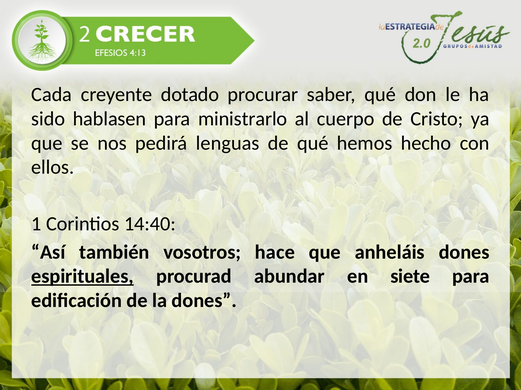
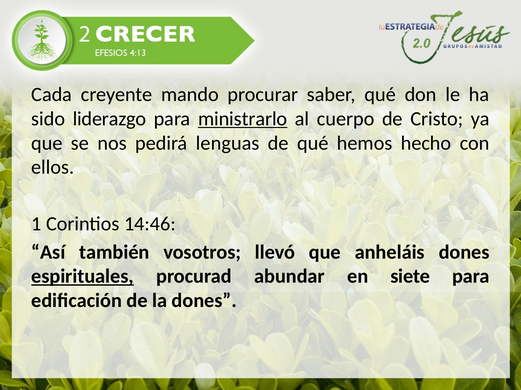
dotado: dotado -> mando (190, 95)
hablasen: hablasen -> liderazgo (109, 119)
ministrarlo underline: none -> present (243, 119)
14:40: 14:40 -> 14:46 (150, 224)
hace: hace -> llevó (275, 253)
